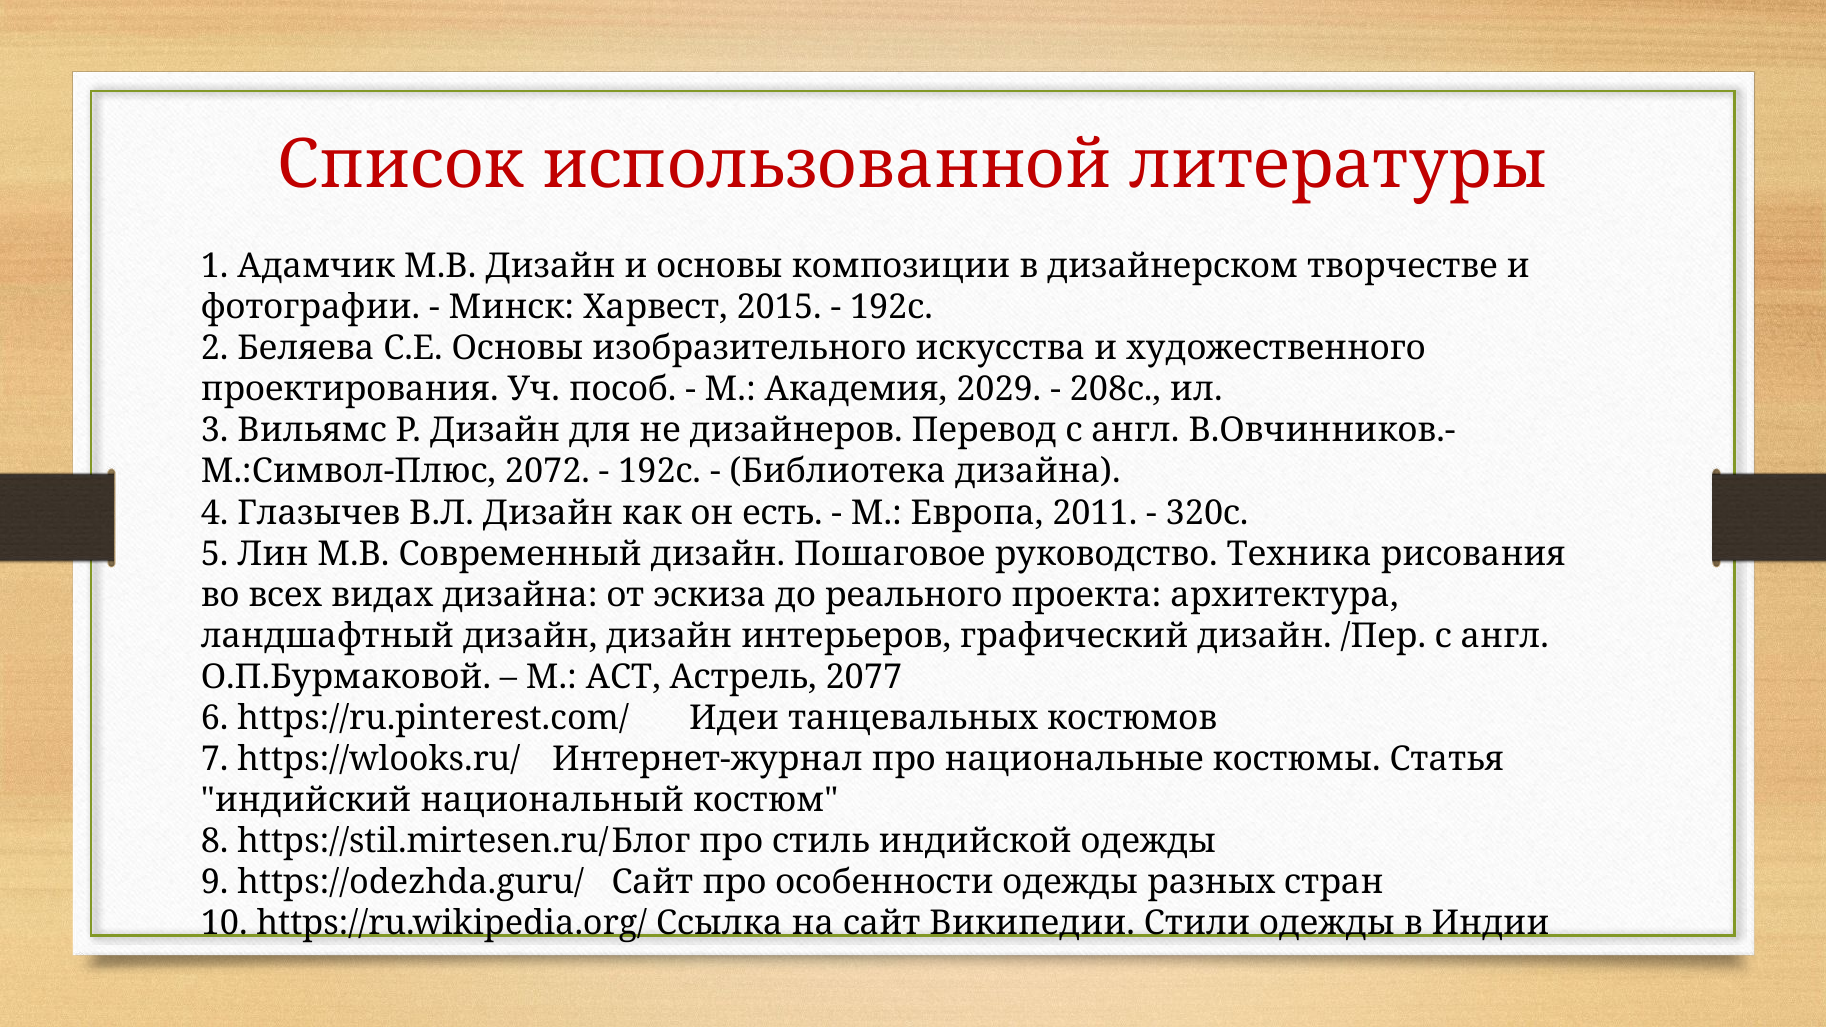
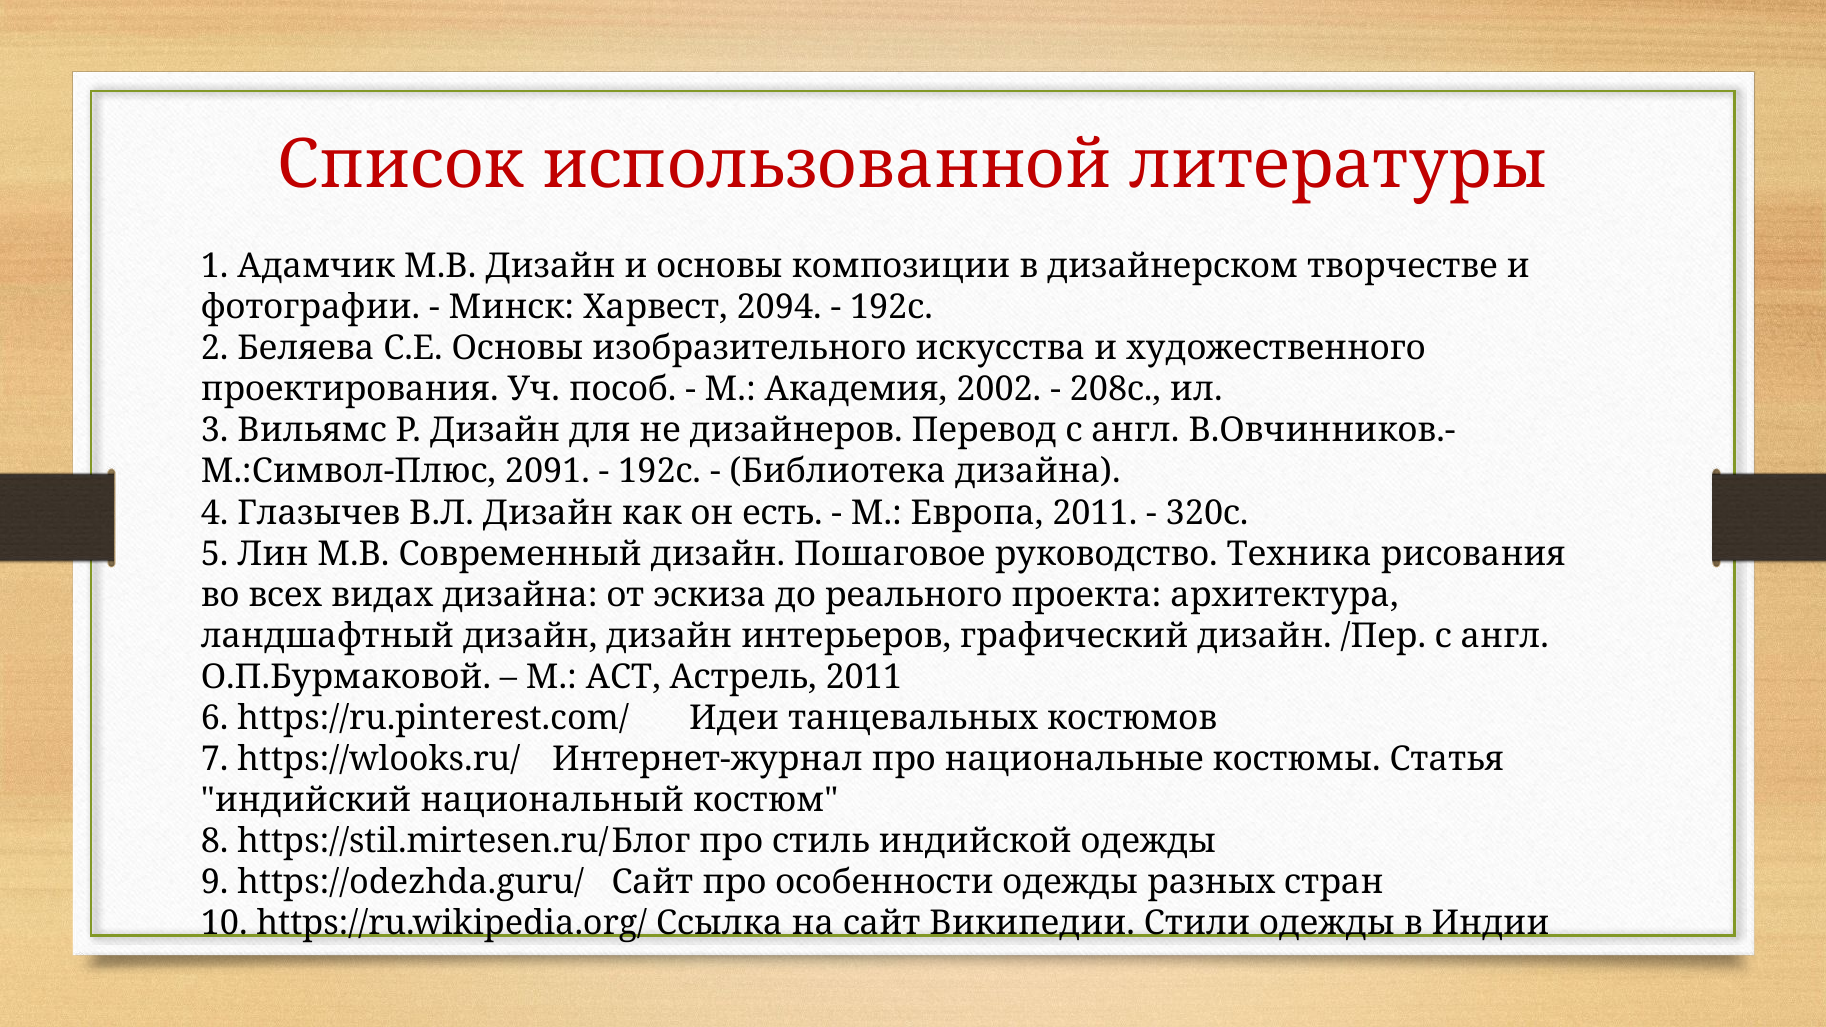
2015: 2015 -> 2094 (779, 307)
2029: 2029 -> 2002 (999, 390)
2072: 2072 -> 2091 (547, 472)
Астрель 2077: 2077 -> 2011 (864, 677)
